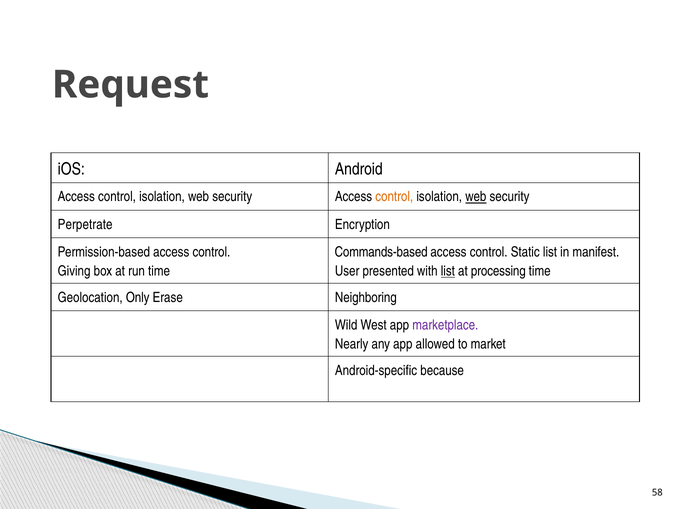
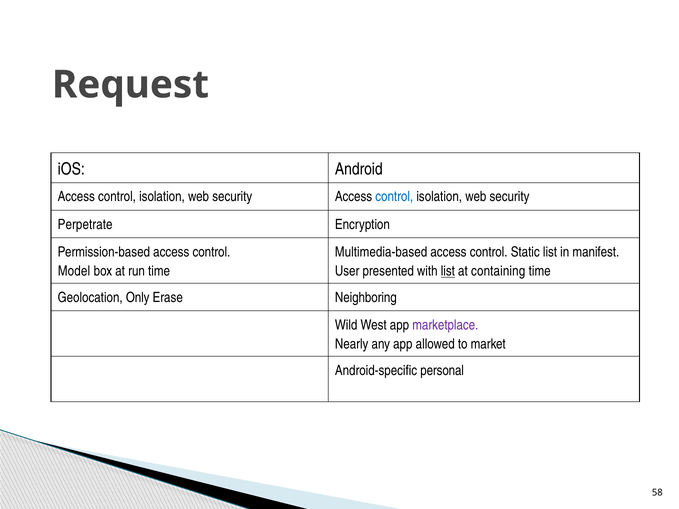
control colour: orange -> blue (394, 197)
web underline: present -> none (476, 197)
Commands-based: Commands-based -> Multimedia-based (381, 252)
Giving: Giving -> Model (74, 271)
processing: processing -> containing (498, 271)
because: because -> personal (442, 371)
